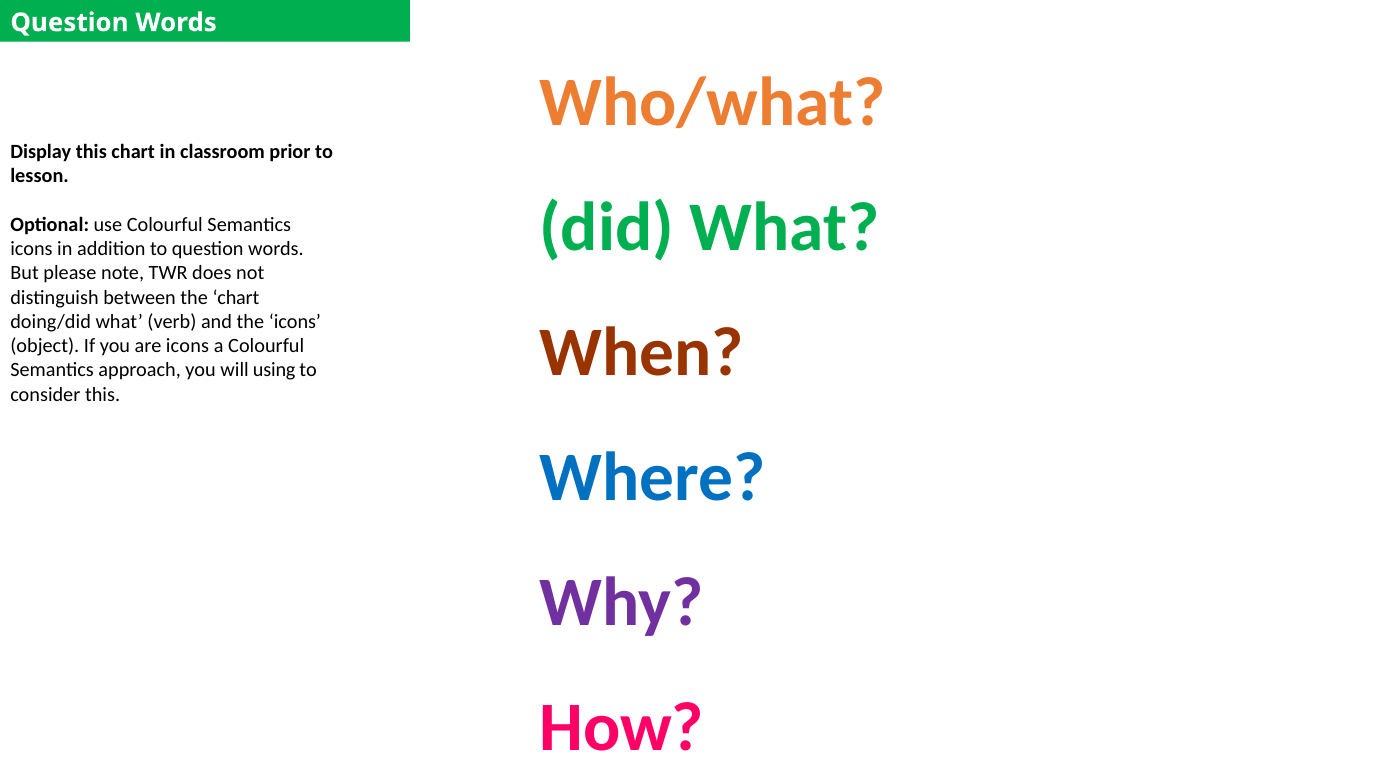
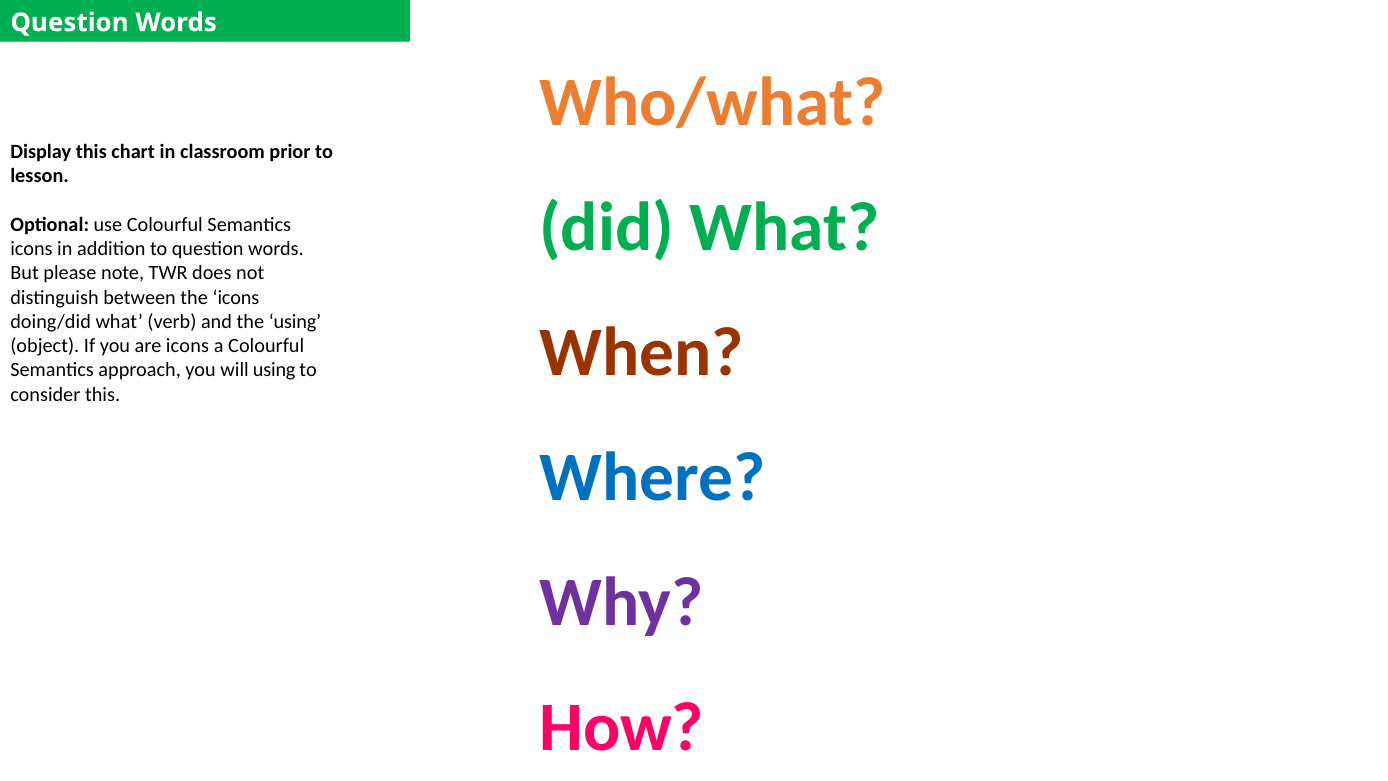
the chart: chart -> icons (236, 297)
the icons: icons -> using (295, 322)
